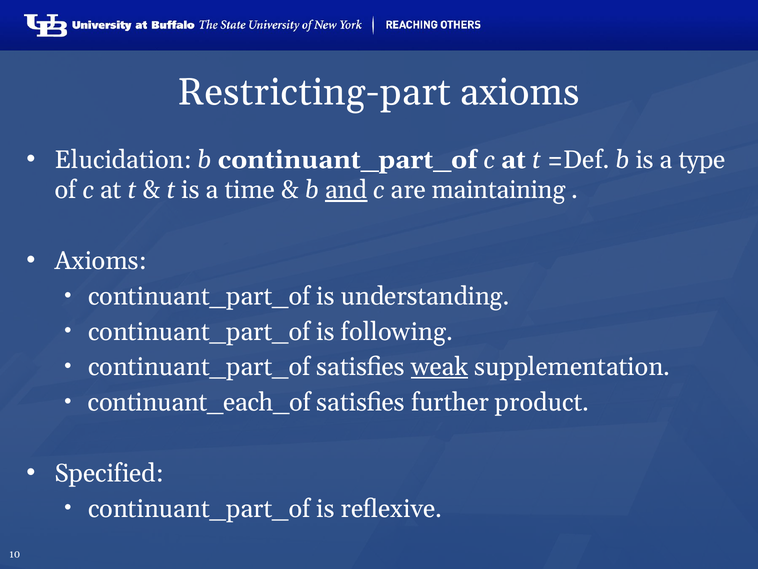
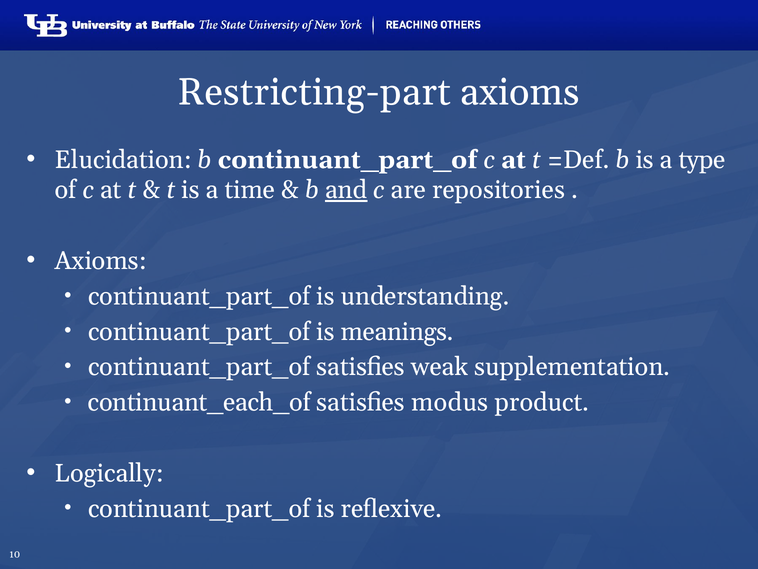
maintaining: maintaining -> repositories (499, 190)
following: following -> meanings (397, 331)
weak underline: present -> none (440, 367)
further: further -> modus (450, 402)
Specified: Specified -> Logically (109, 473)
